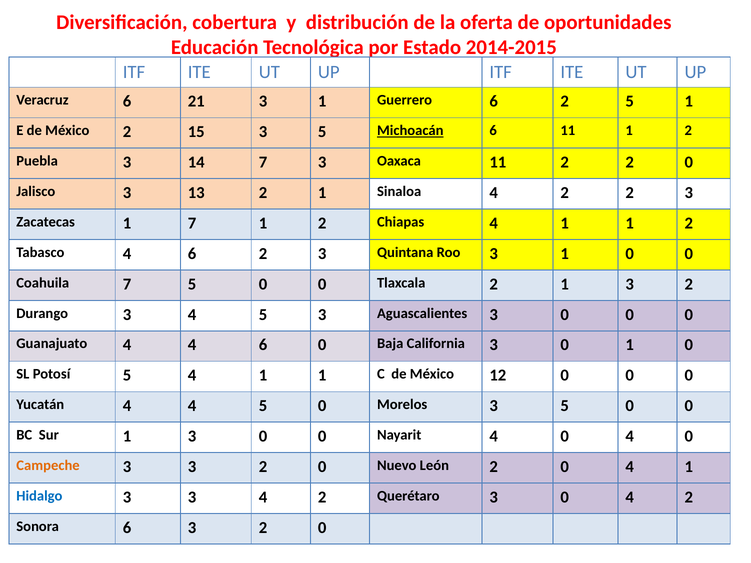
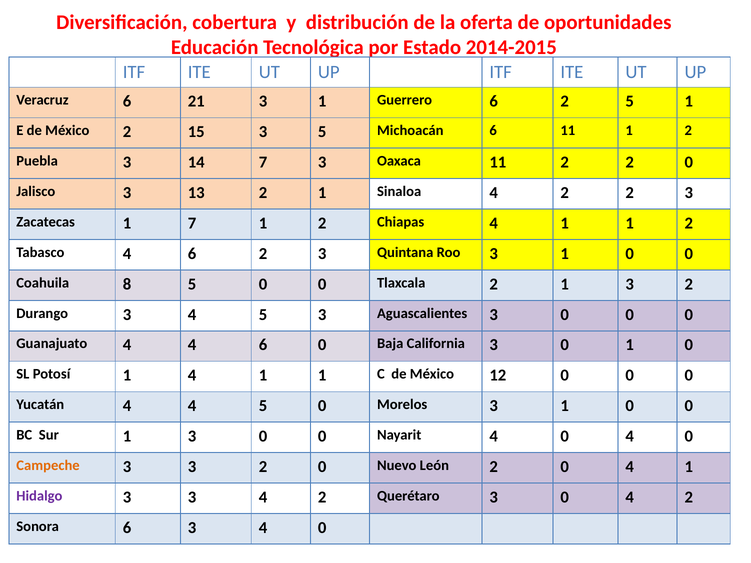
Michoacán underline: present -> none (410, 131)
Coahuila 7: 7 -> 8 (127, 284)
Potosí 5: 5 -> 1 (127, 376)
Morelos 3 5: 5 -> 1 (565, 406)
Hidalgo colour: blue -> purple (39, 496)
6 3 2: 2 -> 4 (263, 528)
